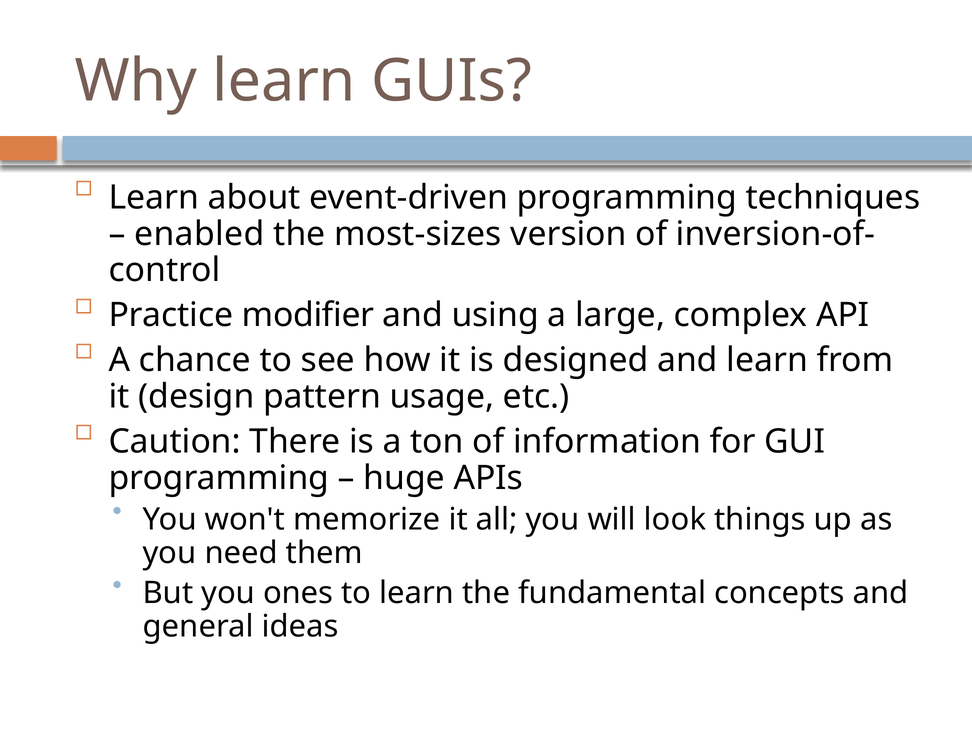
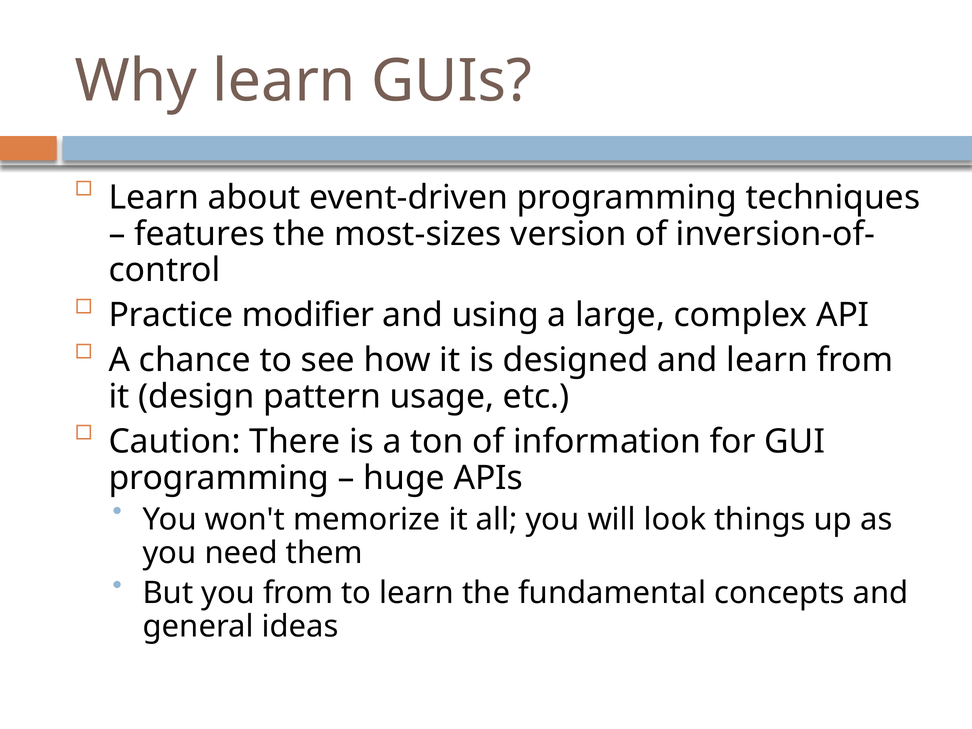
enabled: enabled -> features (200, 234)
you ones: ones -> from (298, 593)
